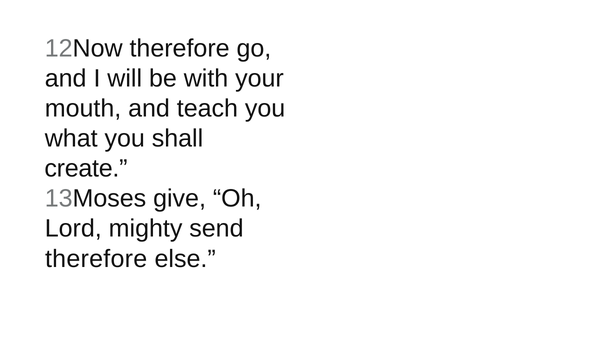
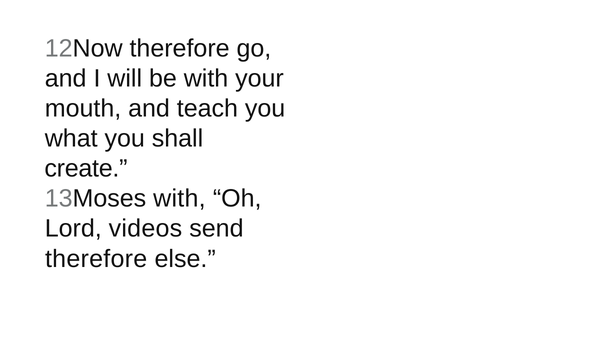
13Moses give: give -> with (179, 199)
mighty: mighty -> videos (145, 229)
